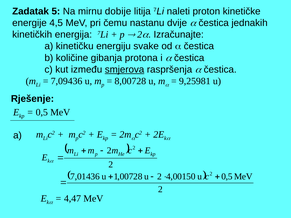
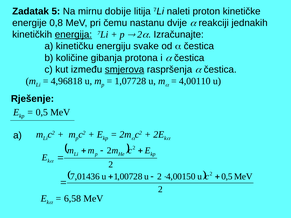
4,5: 4,5 -> 0,8 (56, 23)
čestica: čestica -> reakciji (214, 23)
energija underline: none -> present (73, 35)
7,09436: 7,09436 -> 4,96818 (67, 81)
8,00728: 8,00728 -> 1,07728 (130, 81)
9,25981: 9,25981 -> 4,00110 (195, 81)
4,47: 4,47 -> 6,58 (72, 199)
